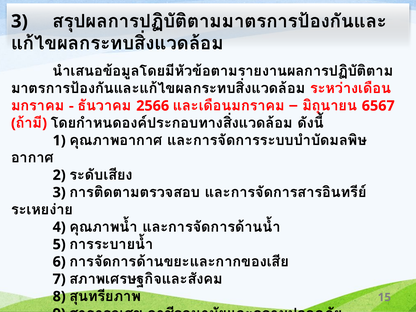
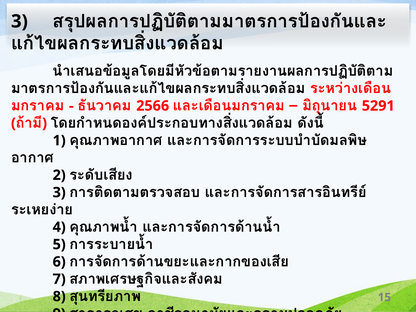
6567: 6567 -> 5291 (378, 106)
